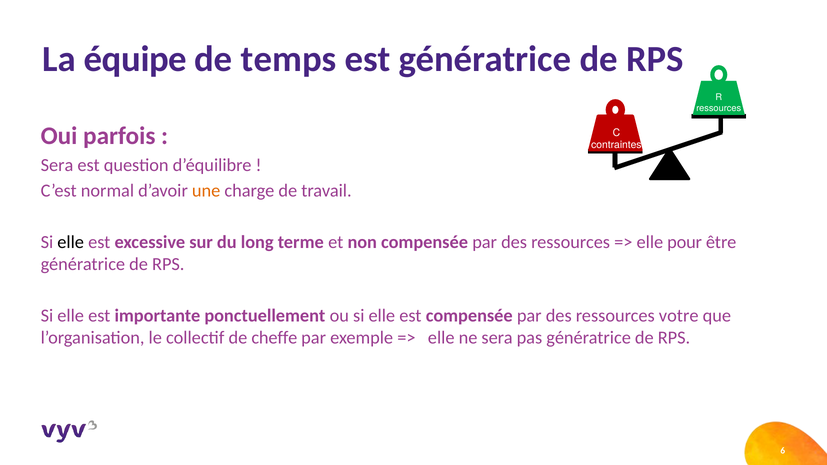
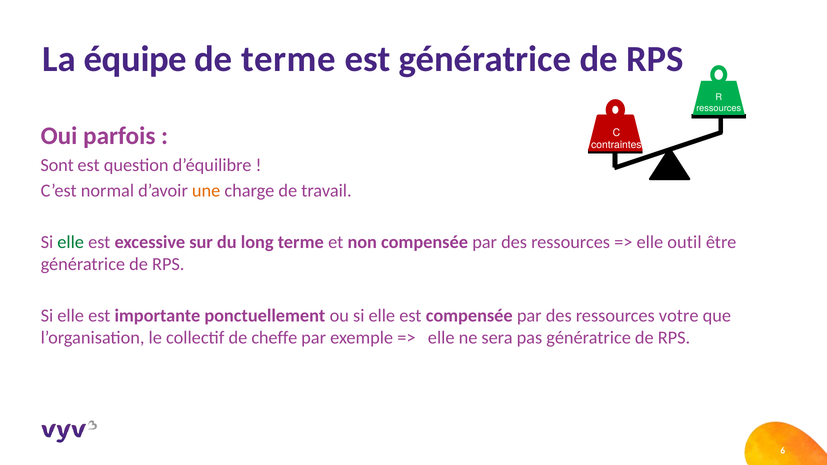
de temps: temps -> terme (288, 59)
Sera: Sera -> Sont (57, 165)
elle colour: black -> green (71, 242)
pour: pour -> outil (684, 242)
